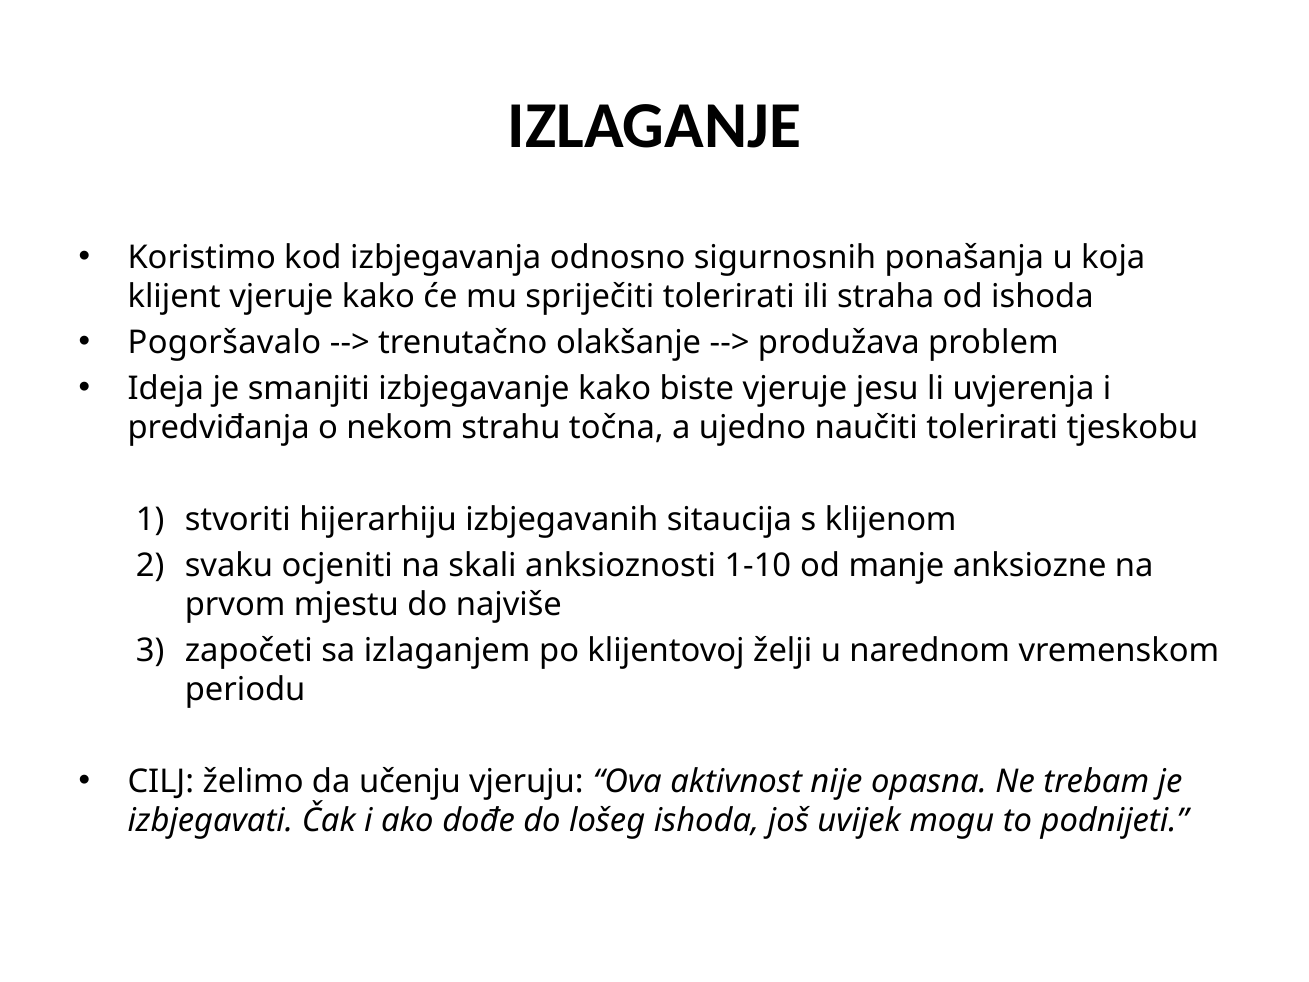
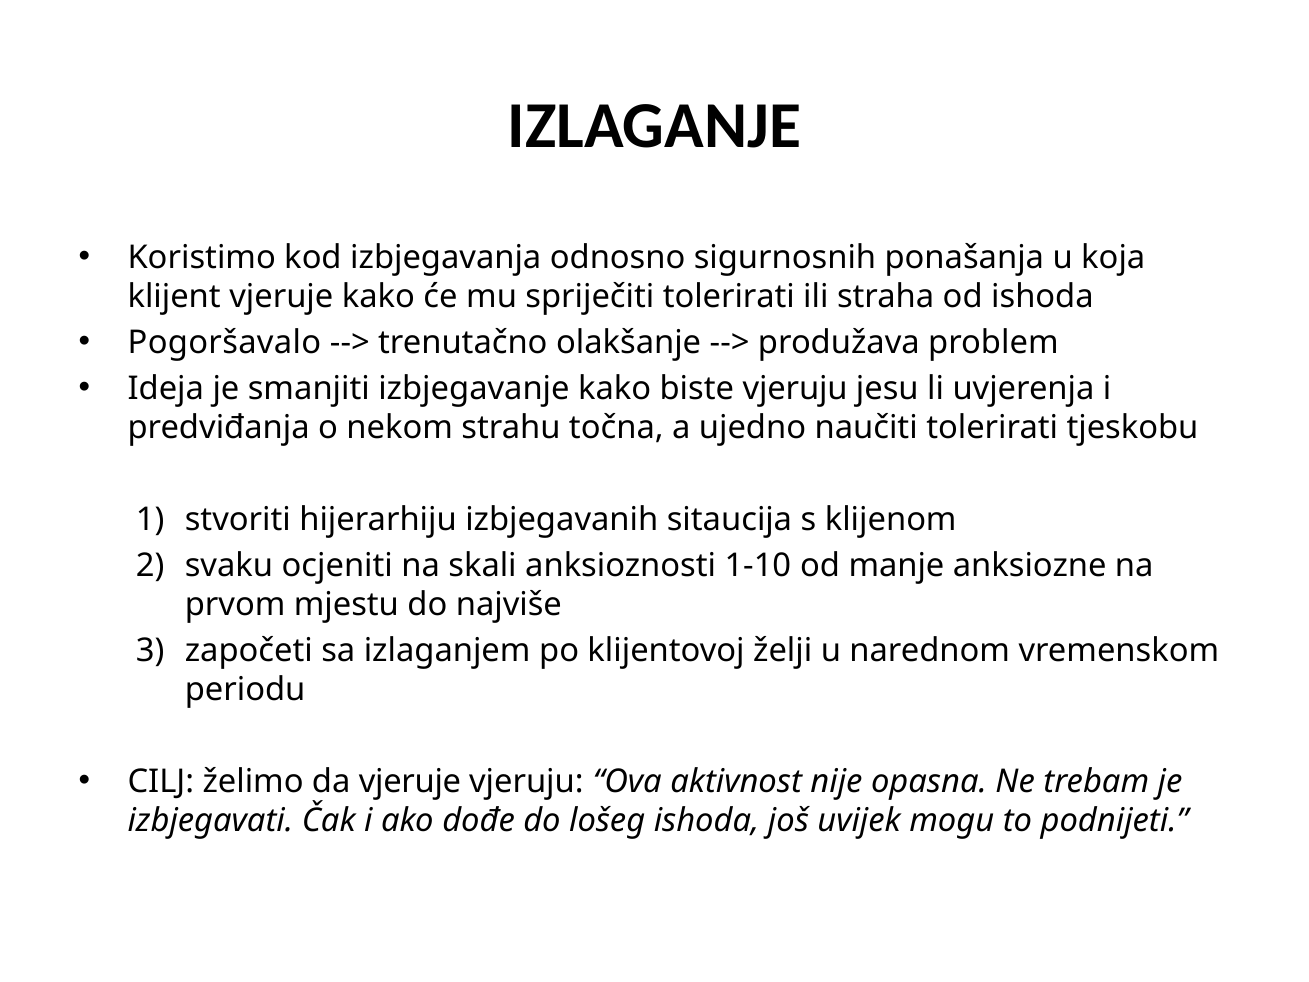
biste vjeruje: vjeruje -> vjeruju (795, 388)
da učenju: učenju -> vjeruje (410, 781)
